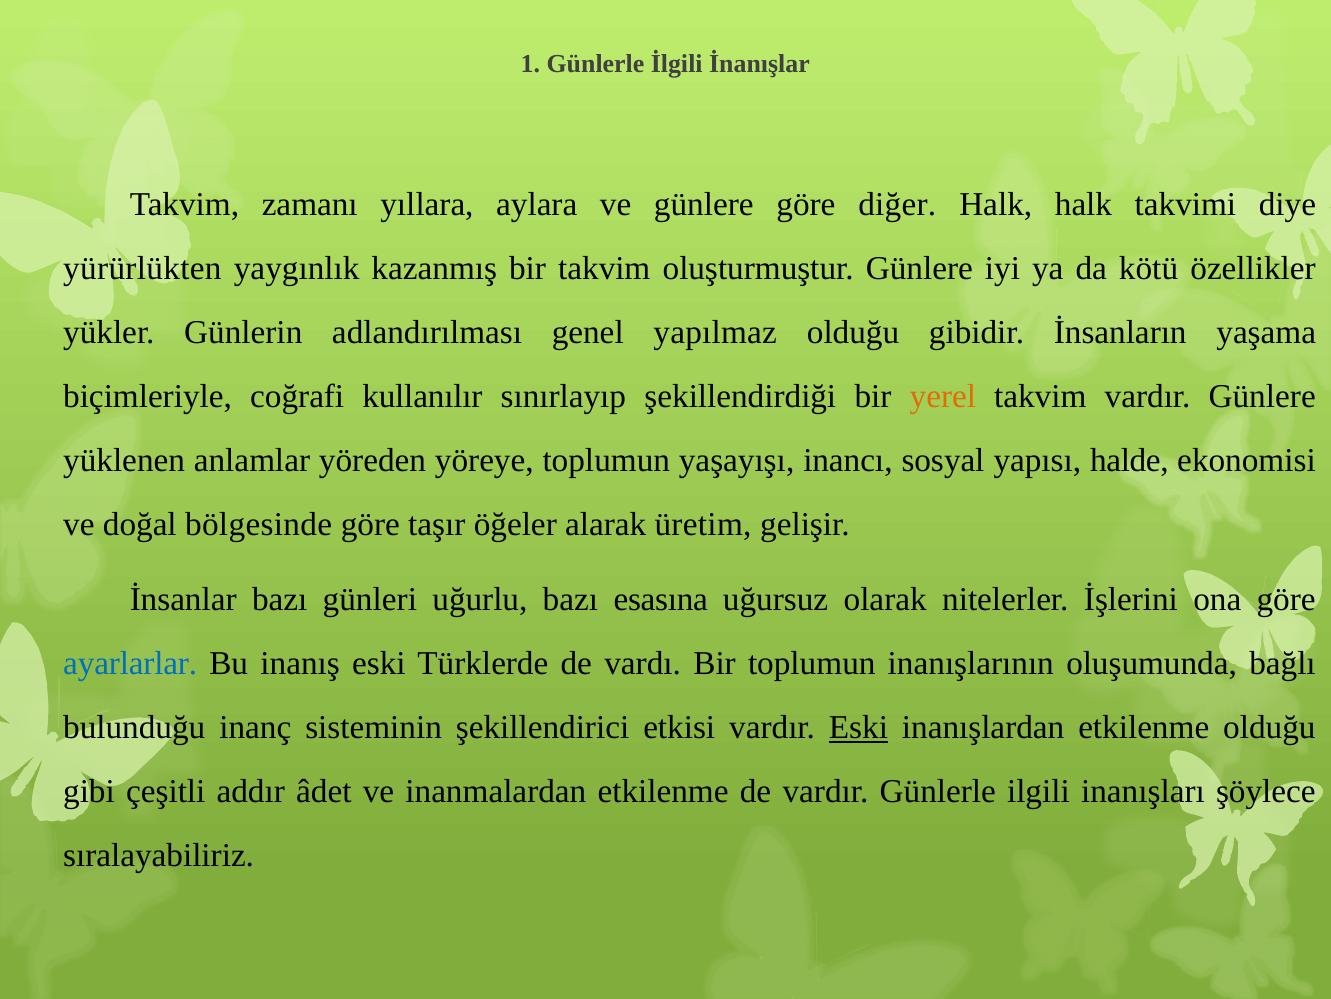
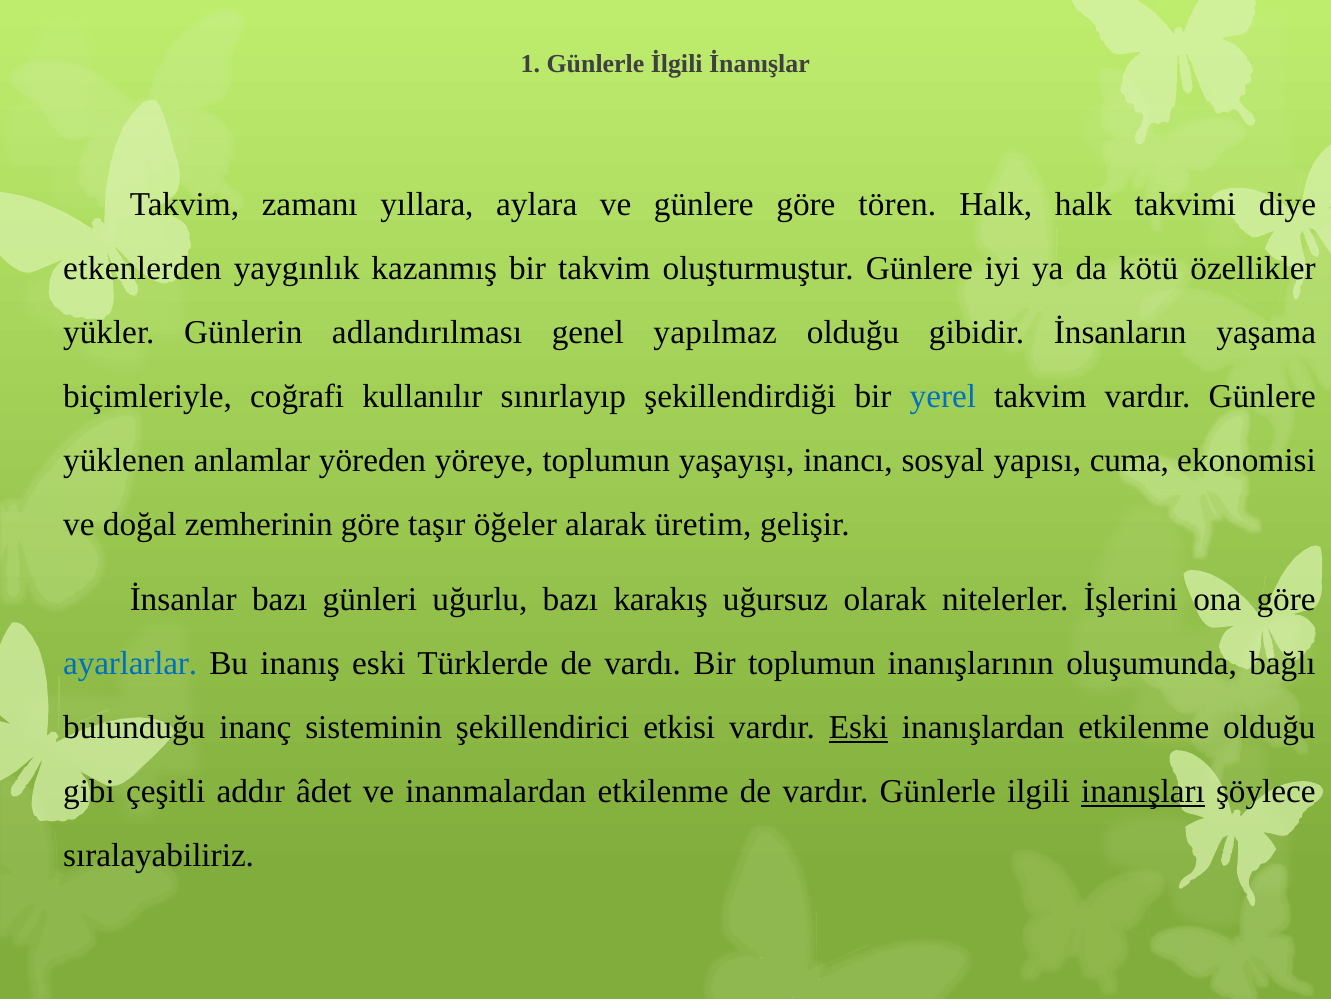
diğer: diğer -> tören (897, 205)
yürürlükten: yürürlükten -> etkenlerden (142, 269)
yerel colour: orange -> blue (943, 396)
halde: halde -> cuma (1129, 460)
bölgesinde: bölgesinde -> zemherinin (259, 524)
esasına: esasına -> karakış (661, 599)
inanışları underline: none -> present (1143, 791)
